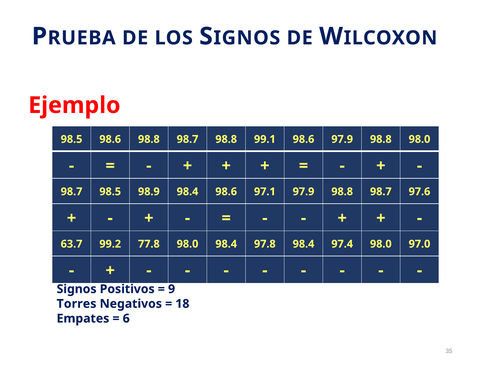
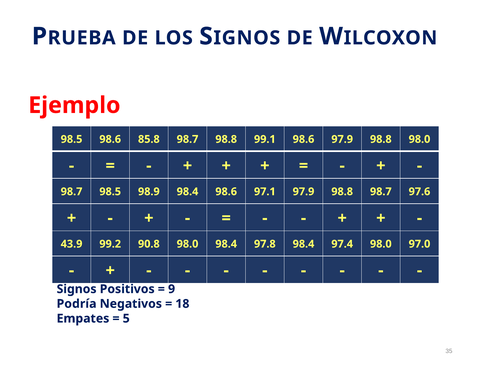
98.6 98.8: 98.8 -> 85.8 (149, 139)
63.7: 63.7 -> 43.9 (72, 244)
77.8: 77.8 -> 90.8 (149, 244)
Torres: Torres -> Podría (77, 304)
6: 6 -> 5 (126, 319)
